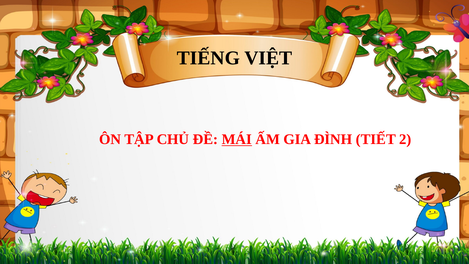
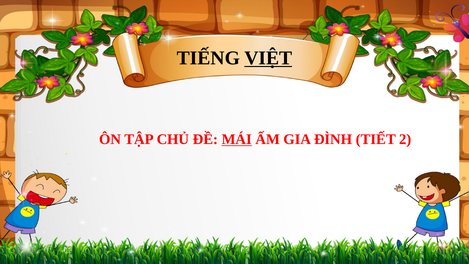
VIỆT underline: none -> present (268, 58)
